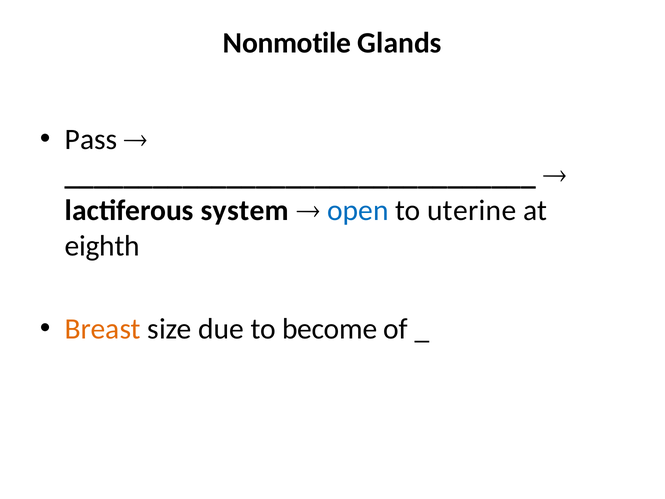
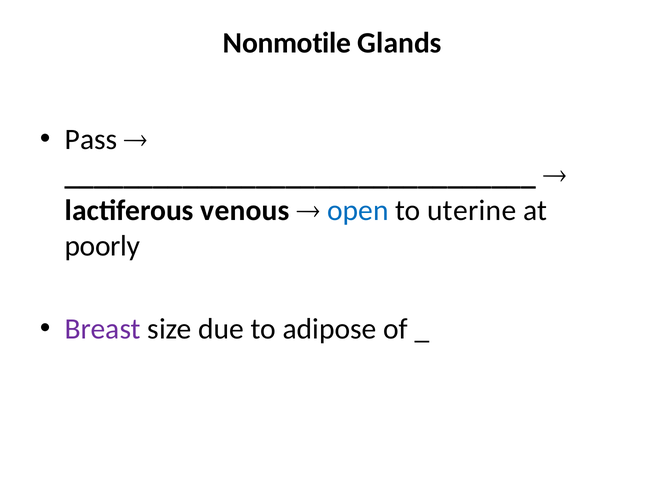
system: system -> venous (245, 210)
eighth: eighth -> poorly (102, 246)
Breast colour: orange -> purple (103, 329)
become: become -> adipose (330, 329)
